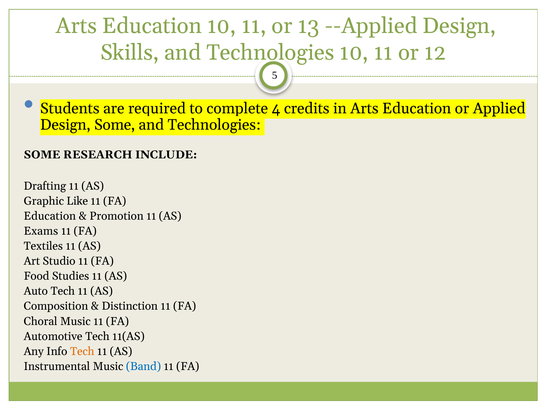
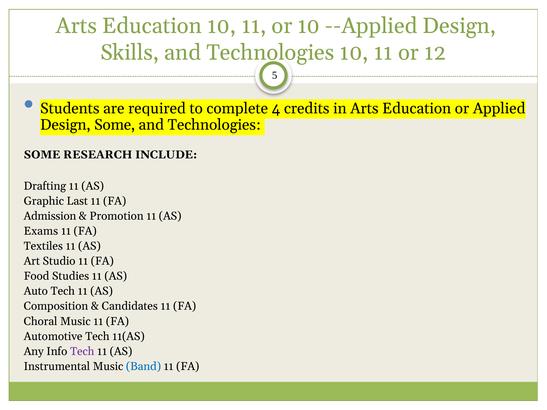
or 13: 13 -> 10 (309, 26)
Like: Like -> Last (77, 201)
Education: Education -> Admission (50, 216)
Distinction: Distinction -> Candidates (130, 306)
Tech colour: orange -> purple (82, 352)
